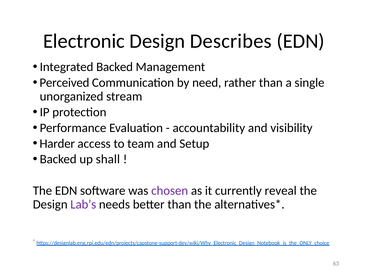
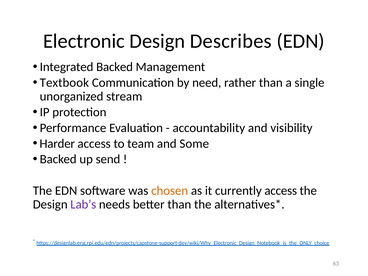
Perceived: Perceived -> Textbook (64, 83)
Setup: Setup -> Some (194, 144)
shall: shall -> send (108, 159)
chosen colour: purple -> orange (170, 191)
currently reveal: reveal -> access (281, 191)
